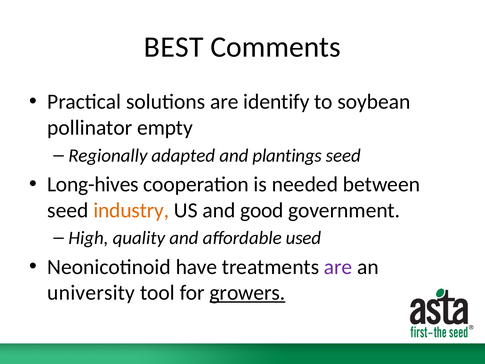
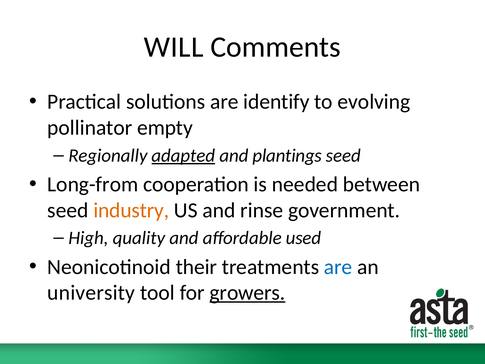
BEST: BEST -> WILL (174, 47)
soybean: soybean -> evolving (374, 102)
adapted underline: none -> present (183, 155)
Long-hives: Long-hives -> Long-from (93, 184)
good: good -> rinse (262, 210)
have: have -> their (196, 267)
are colour: purple -> blue (338, 267)
